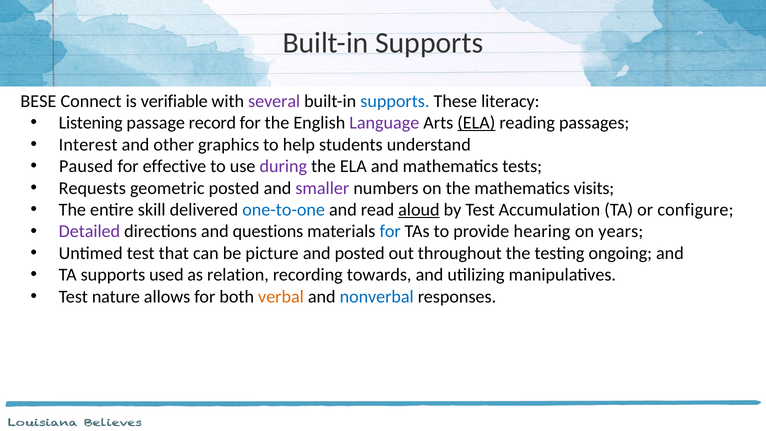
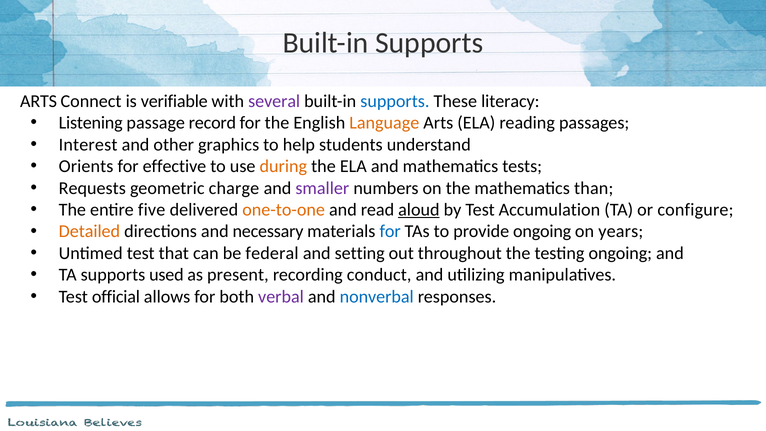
BESE: BESE -> ARTS (39, 101)
Language colour: purple -> orange (384, 123)
ELA underline: present -> none (476, 123)
Paused: Paused -> Orients (86, 166)
during colour: purple -> orange (283, 166)
geometric posted: posted -> charge (234, 188)
visits: visits -> than (594, 188)
skill: skill -> five (152, 210)
one-to-one colour: blue -> orange (284, 210)
Detailed colour: purple -> orange (89, 231)
questions: questions -> necessary (268, 231)
provide hearing: hearing -> ongoing (542, 231)
picture: picture -> federal (272, 253)
and posted: posted -> setting (360, 253)
relation: relation -> present (238, 275)
towards: towards -> conduct (379, 275)
nature: nature -> official (116, 297)
verbal colour: orange -> purple (281, 297)
